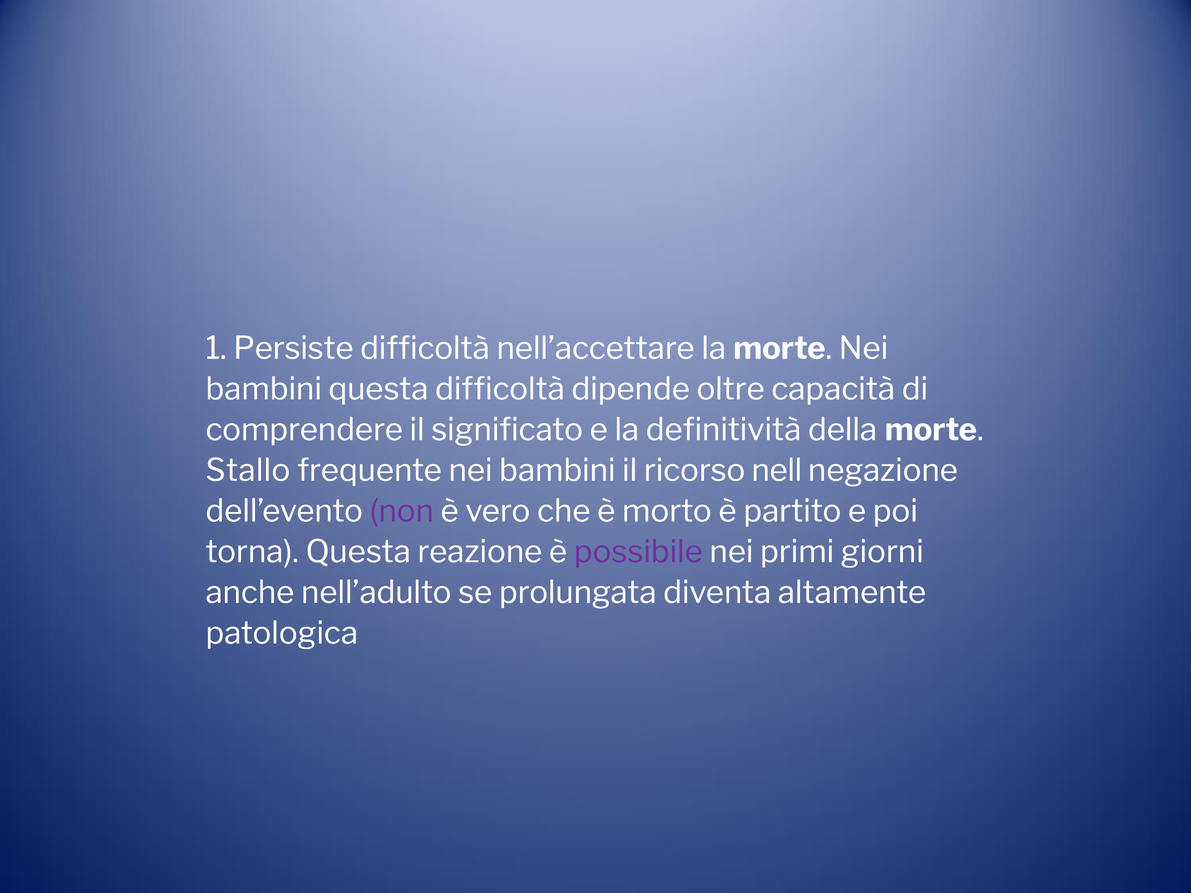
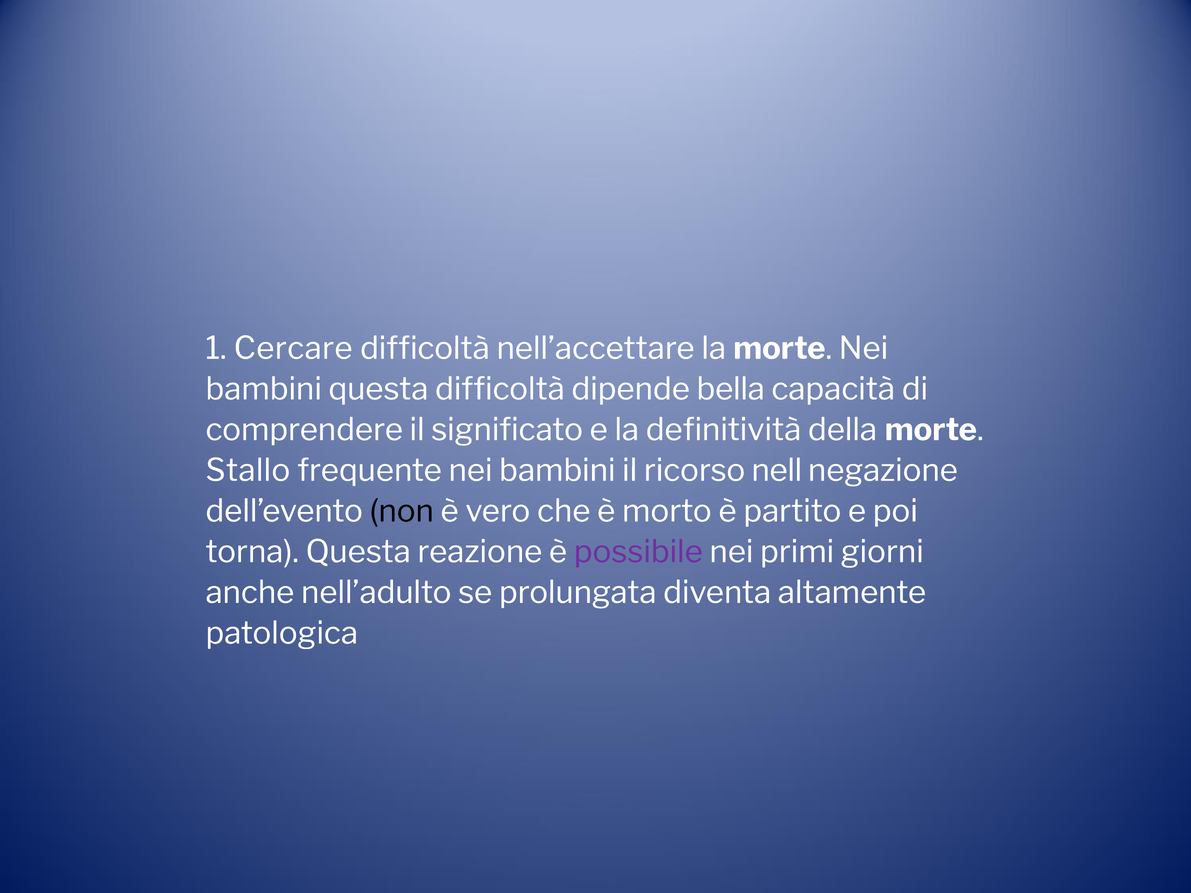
Persiste: Persiste -> Cercare (293, 349)
oltre: oltre -> bella (731, 389)
non colour: purple -> black (402, 511)
